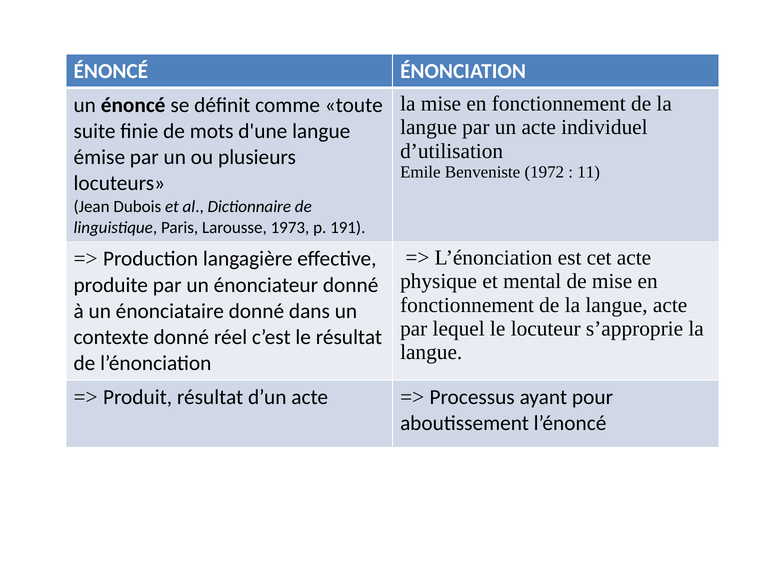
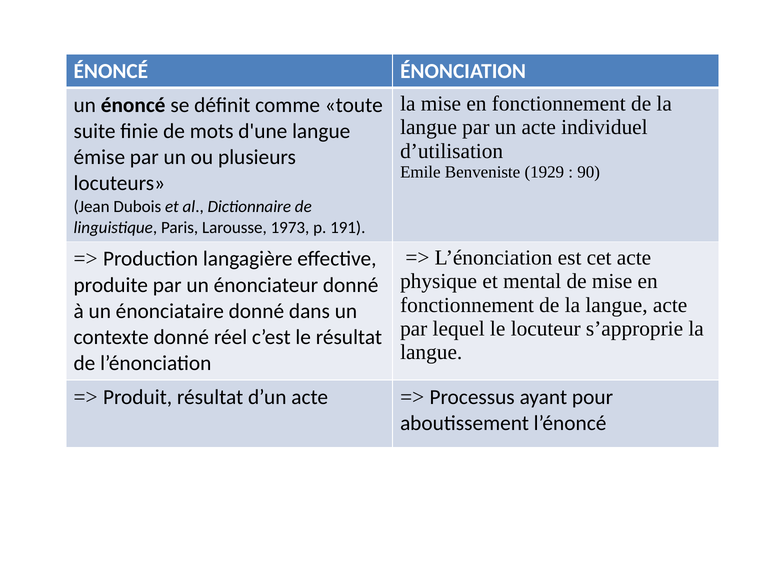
1972: 1972 -> 1929 (544, 172)
11: 11 -> 90 (589, 172)
